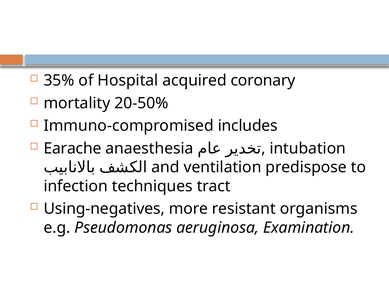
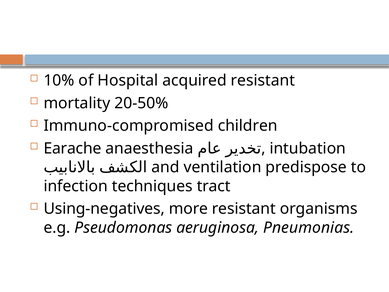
35%: 35% -> 10% (59, 81)
acquired coronary: coronary -> resistant (263, 81)
includes: includes -> children (248, 126)
Examination: Examination -> Pneumonias (309, 227)
